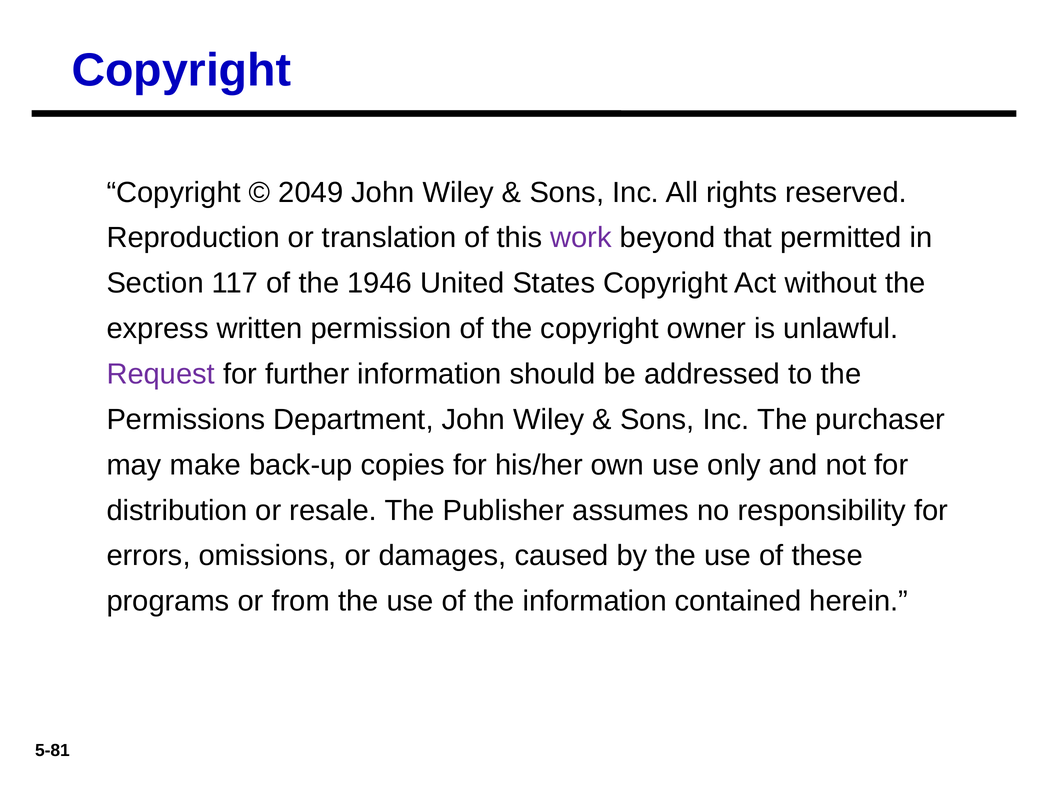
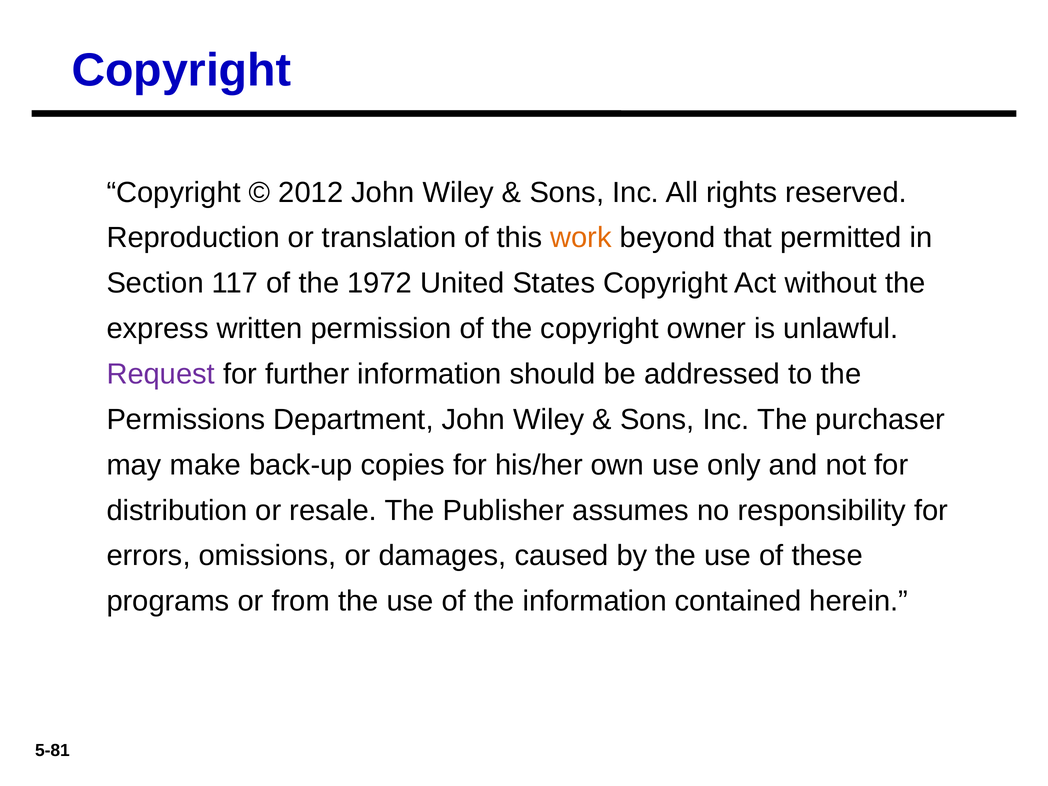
2049: 2049 -> 2012 (311, 192)
work colour: purple -> orange (581, 238)
1946: 1946 -> 1972 (380, 283)
